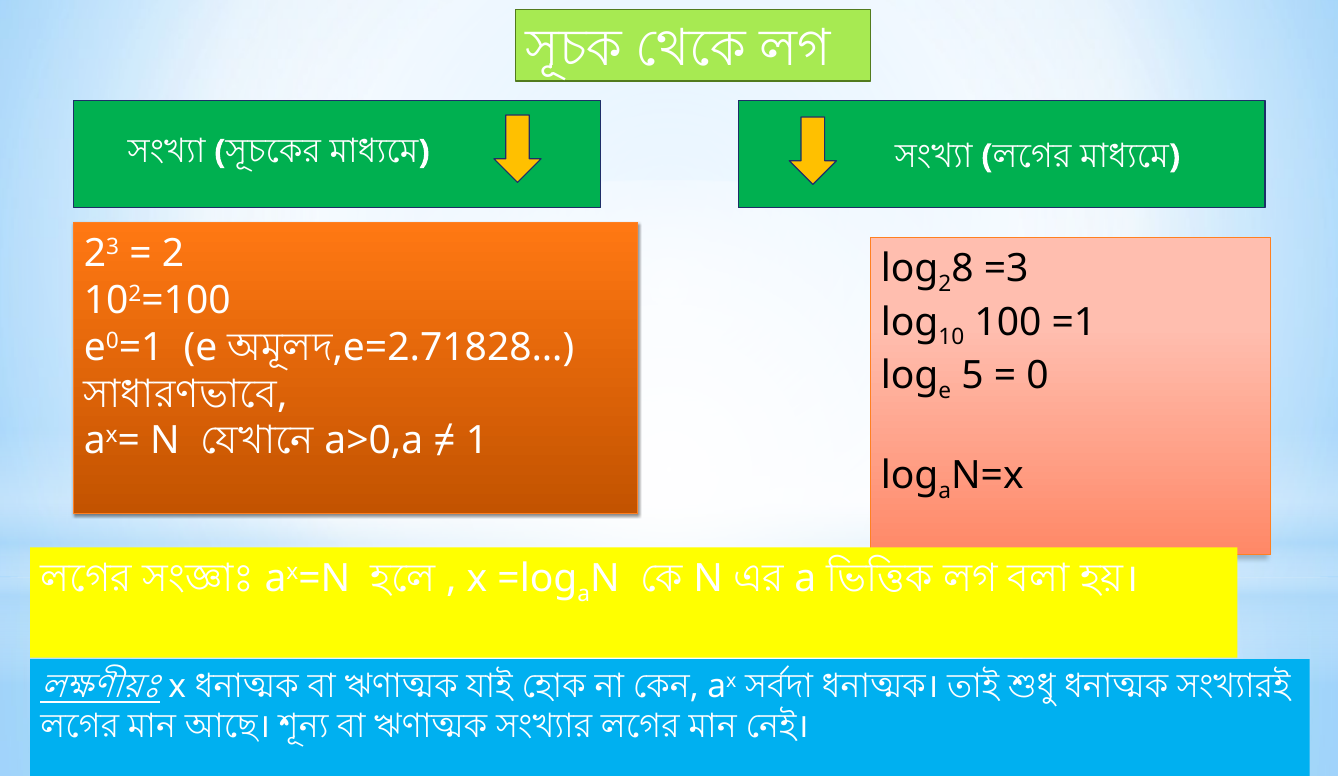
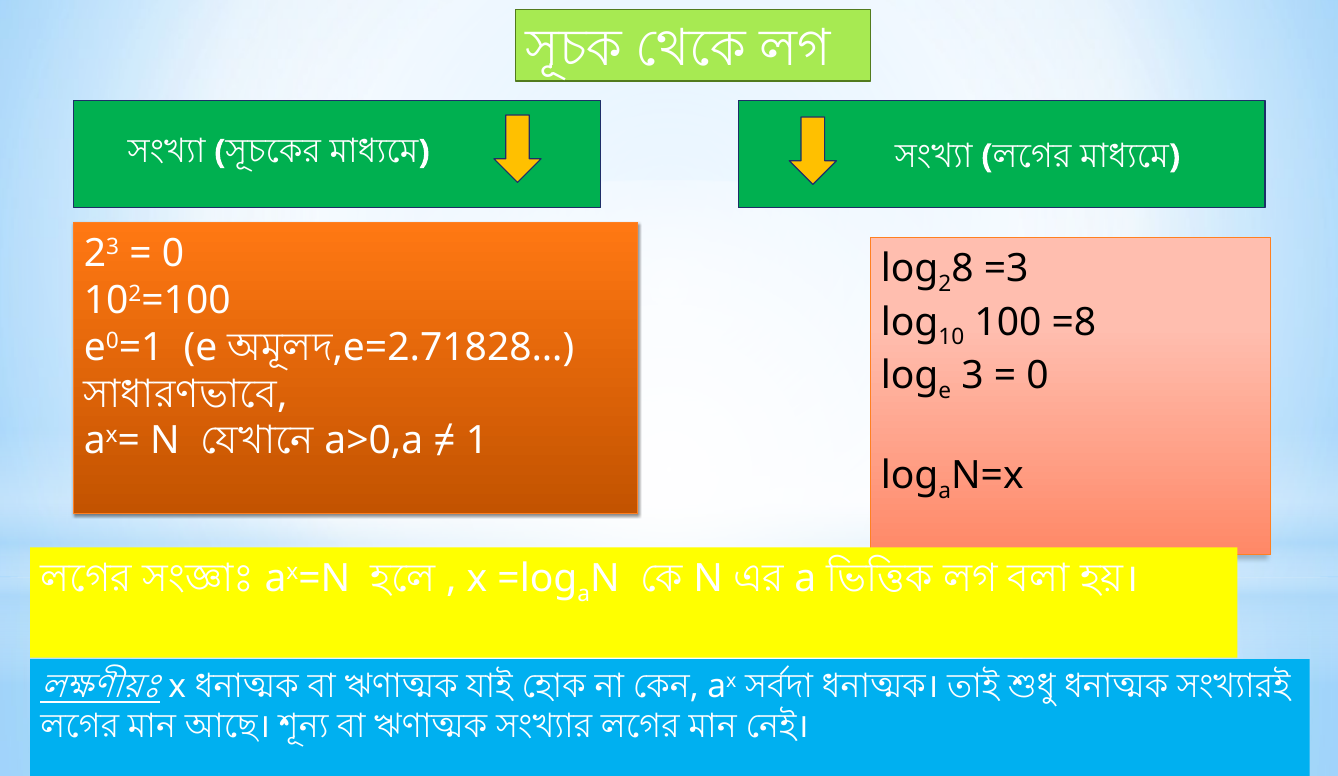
2: 2 -> 0 (173, 254)
=1: =1 -> =8 (1074, 322)
5: 5 -> 3 (972, 376)
